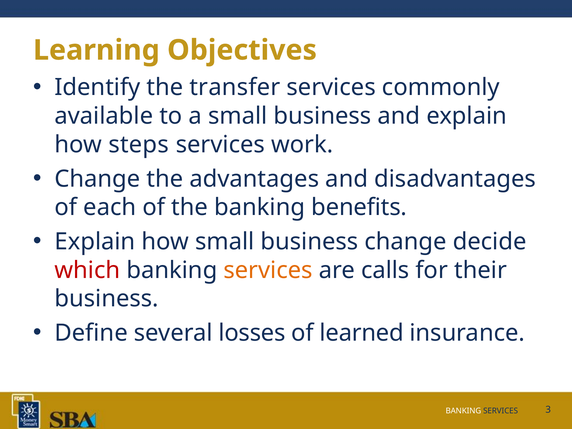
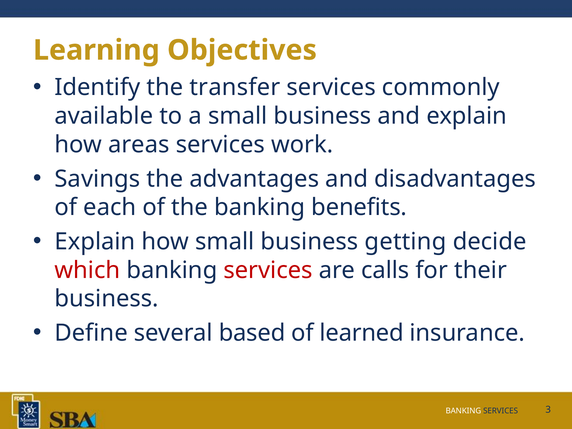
steps: steps -> areas (139, 145)
Change: Change -> Savings (97, 179)
business change: change -> getting (405, 242)
services colour: orange -> red (268, 270)
losses: losses -> based (252, 333)
